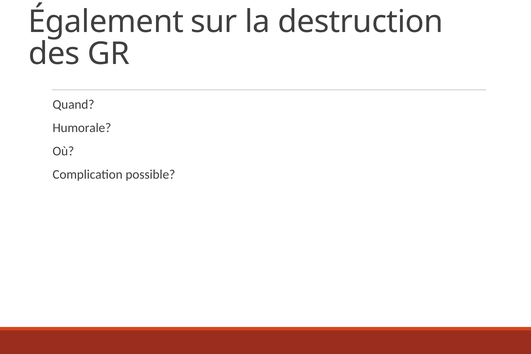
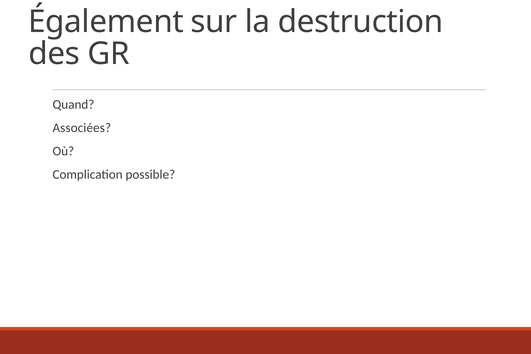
Humorale: Humorale -> Associées (82, 128)
